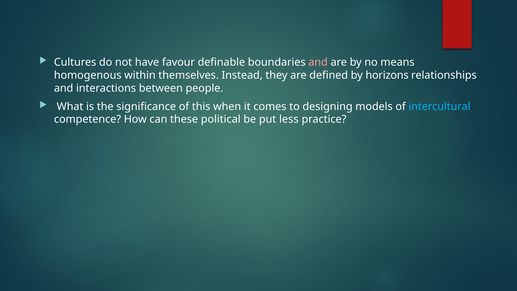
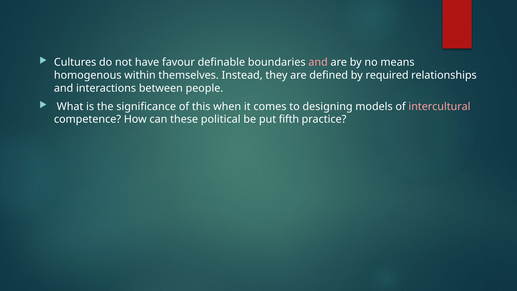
horizons: horizons -> required (387, 75)
intercultural colour: light blue -> pink (439, 106)
less: less -> fifth (289, 119)
